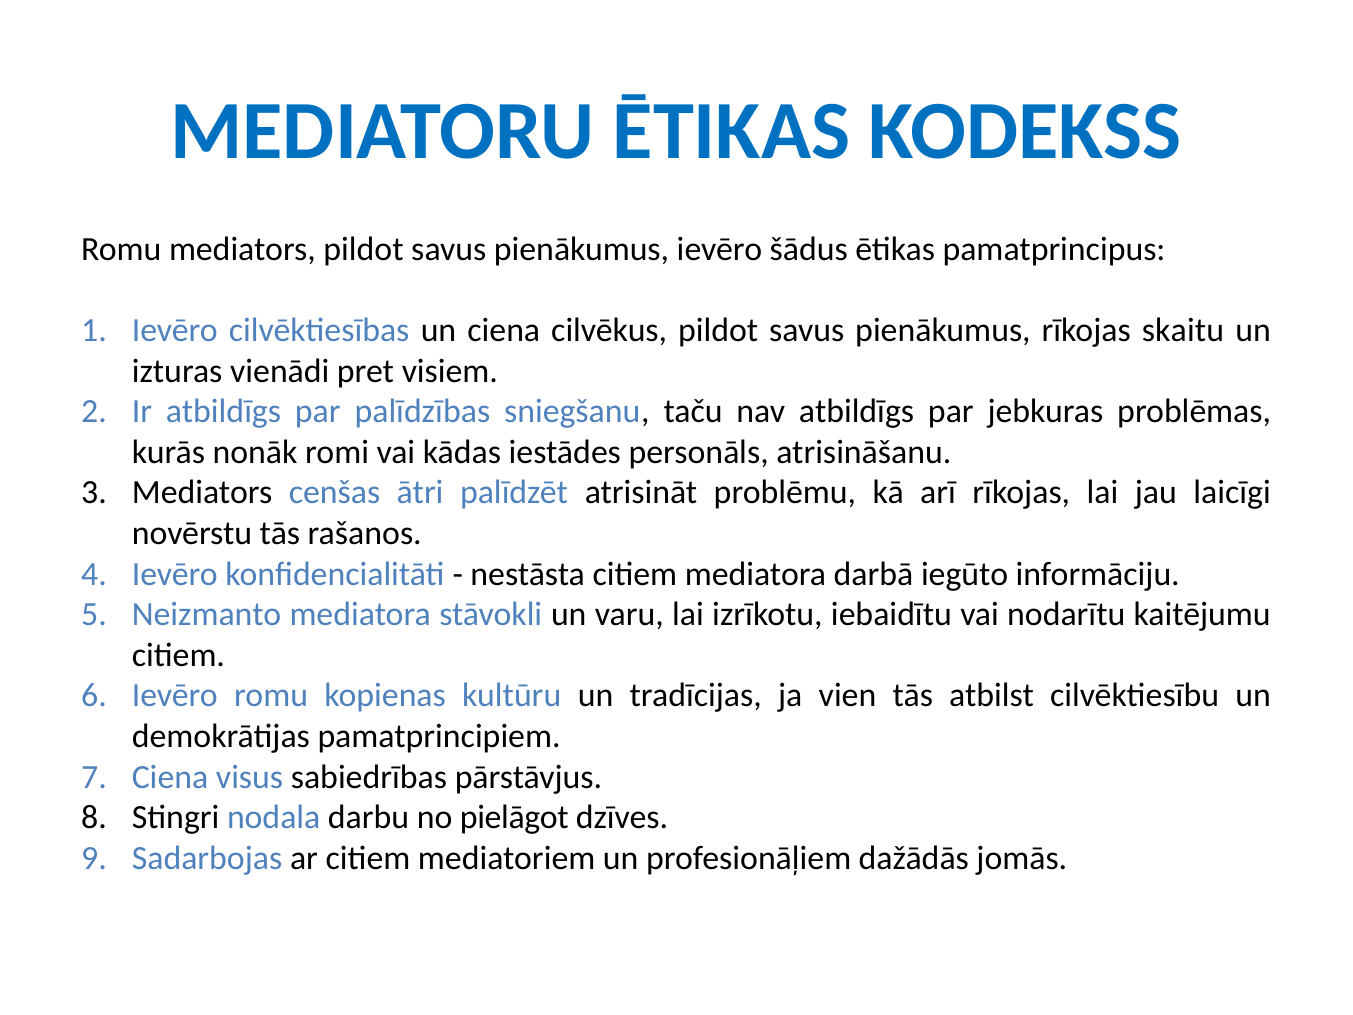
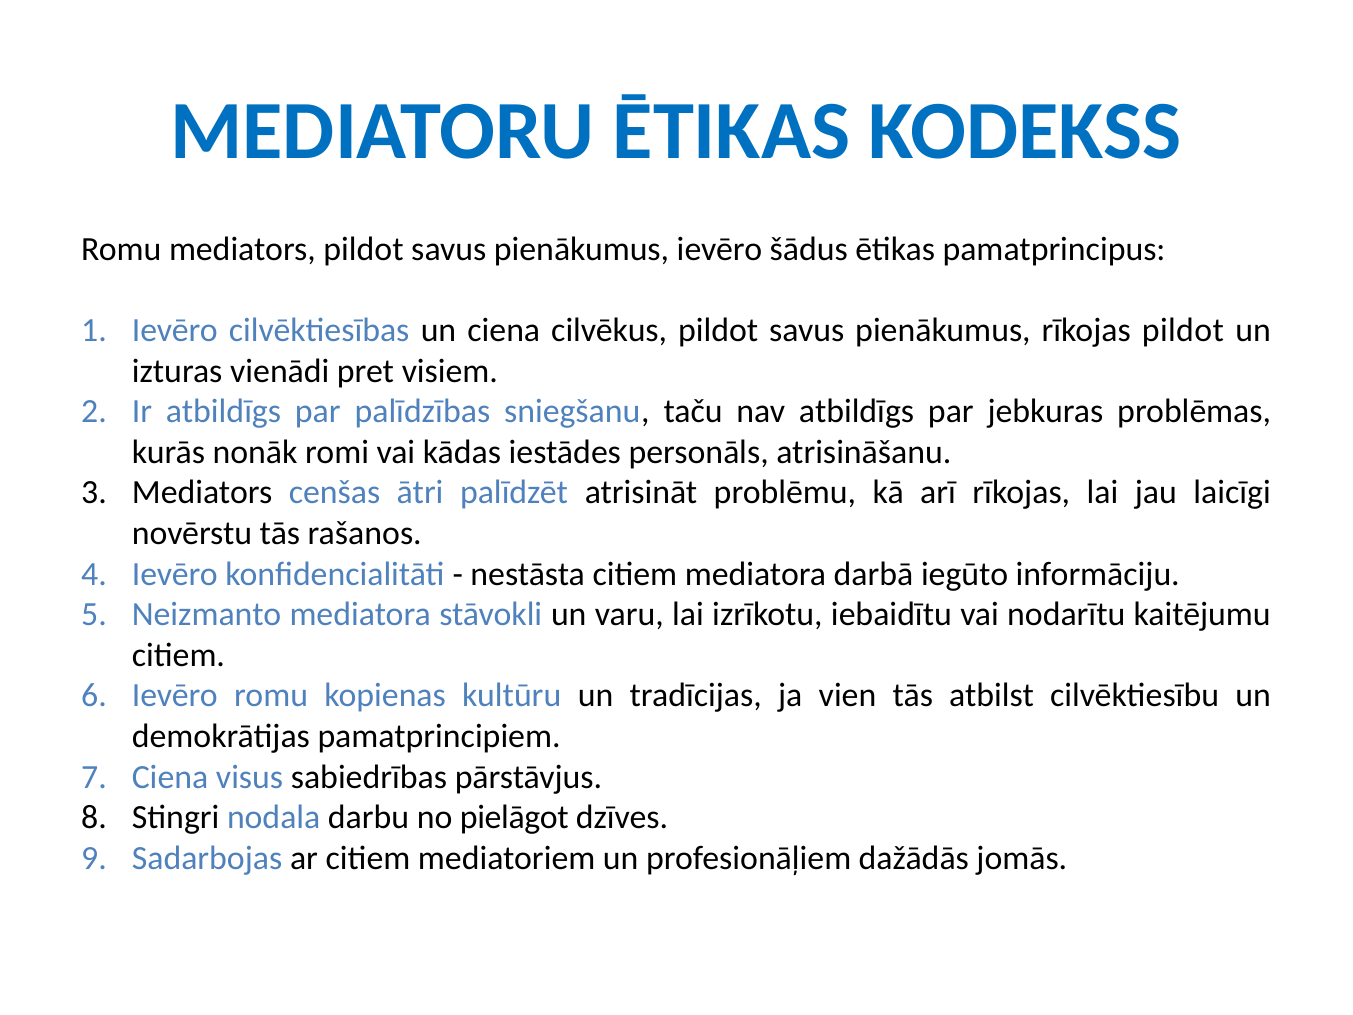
rīkojas skaitu: skaitu -> pildot (1183, 330)
